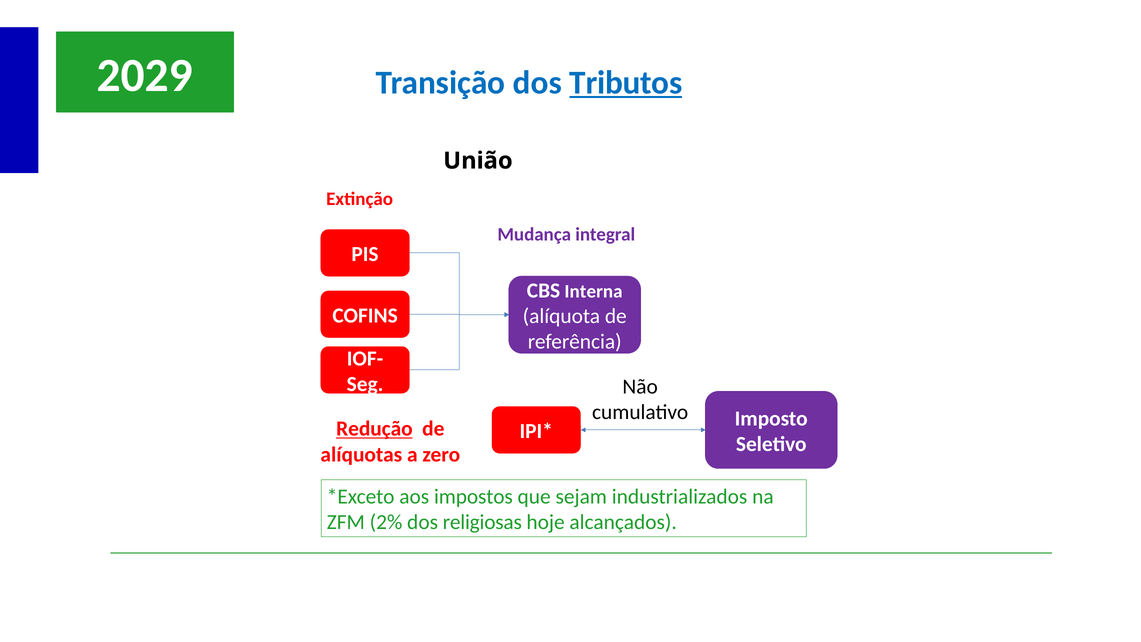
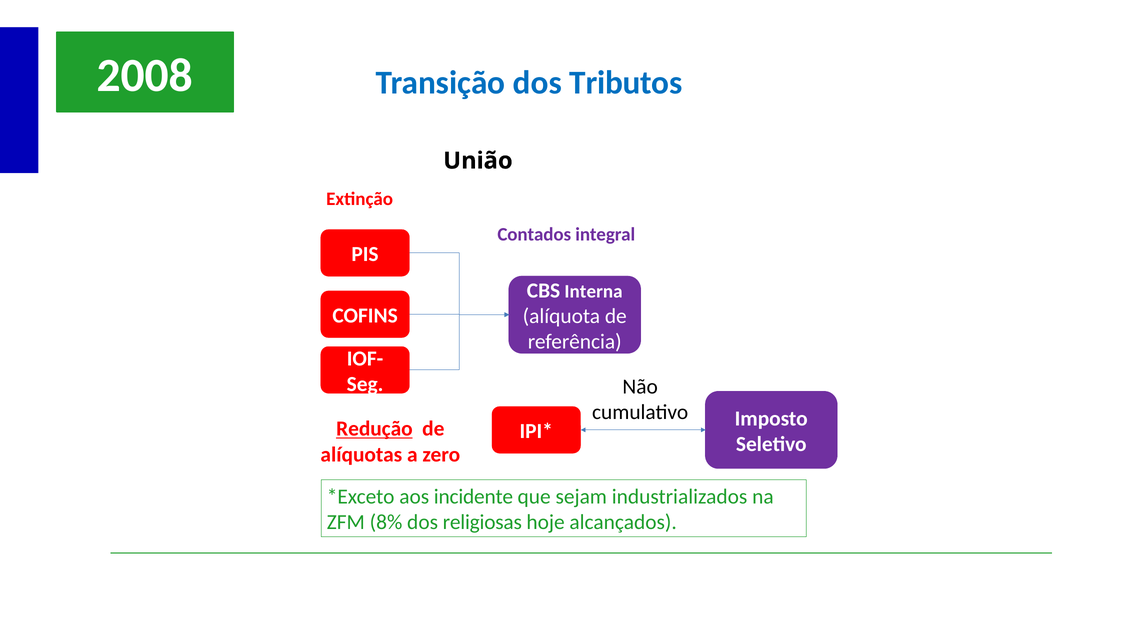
2029: 2029 -> 2008 (145, 75)
Tributos underline: present -> none (626, 83)
Mudança: Mudança -> Contados (534, 234)
impostos: impostos -> incidente (473, 497)
2%: 2% -> 8% (386, 522)
